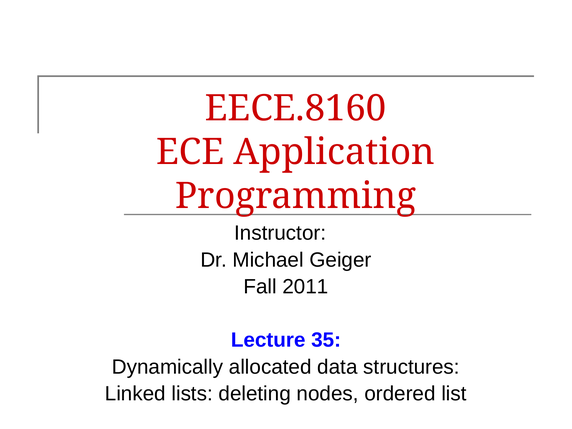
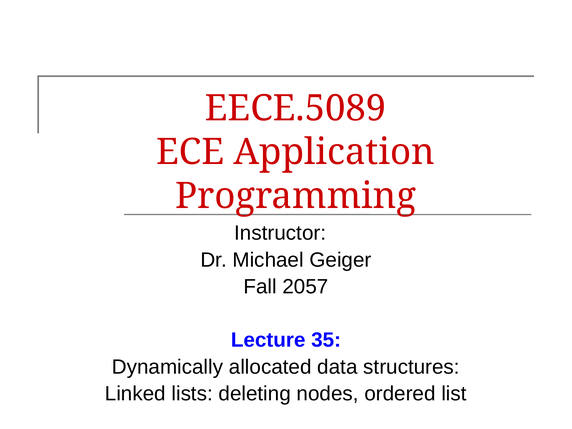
EECE.8160: EECE.8160 -> EECE.5089 (296, 108)
2011: 2011 -> 2057 (305, 287)
